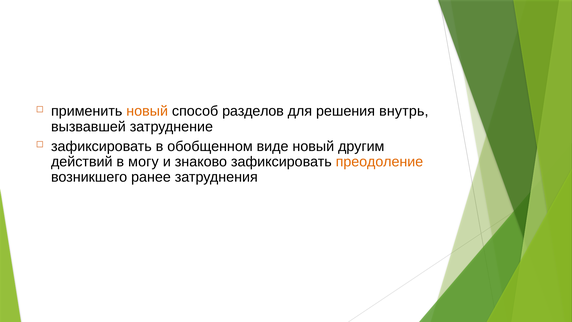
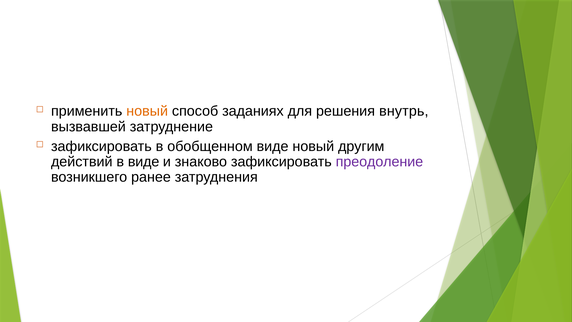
разделов: разделов -> заданиях (253, 111)
в могу: могу -> виде (144, 162)
преодоление colour: orange -> purple (379, 162)
